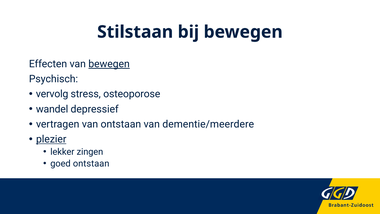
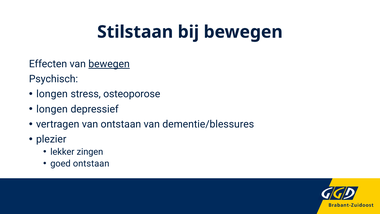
vervolg: vervolg -> longen (52, 94)
wandel: wandel -> longen (52, 109)
dementie/meerdere: dementie/meerdere -> dementie/blessures (208, 124)
plezier underline: present -> none (51, 139)
